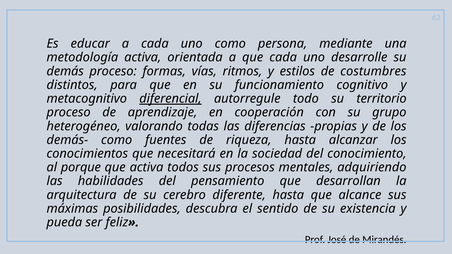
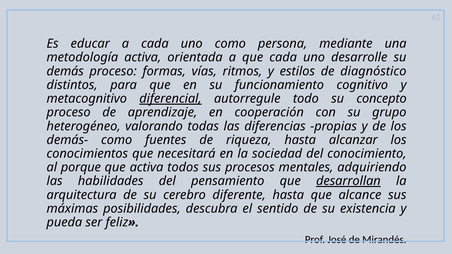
costumbres: costumbres -> diagnóstico (373, 71)
territorio: territorio -> concepto (382, 99)
desarrollan underline: none -> present (348, 181)
